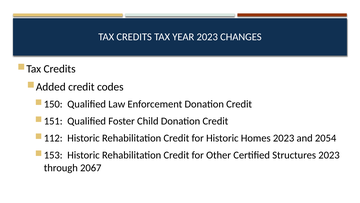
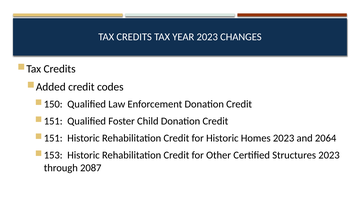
112: 112 -> 151 (53, 138)
2054: 2054 -> 2064 (326, 138)
2067: 2067 -> 2087 (91, 167)
